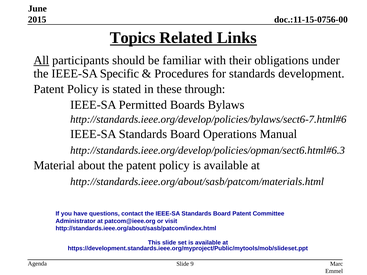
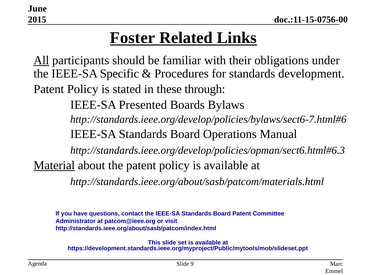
Topics: Topics -> Foster (133, 38)
Permitted: Permitted -> Presented (143, 105)
Material underline: none -> present (54, 166)
